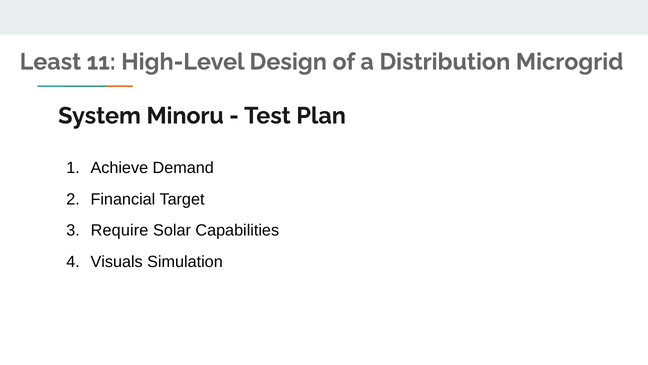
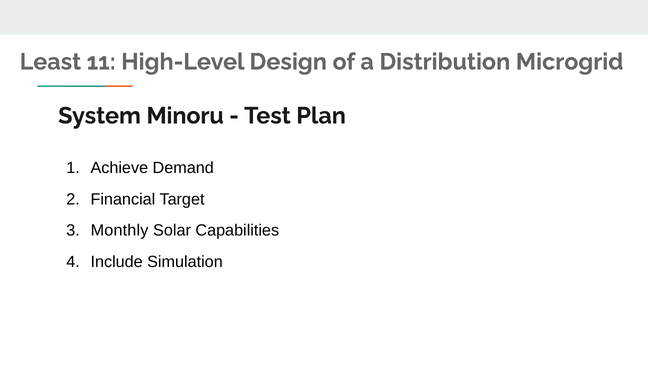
Require: Require -> Monthly (120, 230)
Visuals: Visuals -> Include (117, 262)
